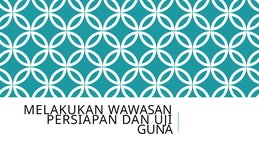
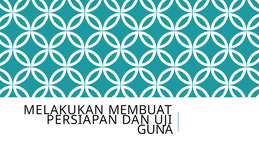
WAWASAN: WAWASAN -> MEMBUAT (140, 110)
